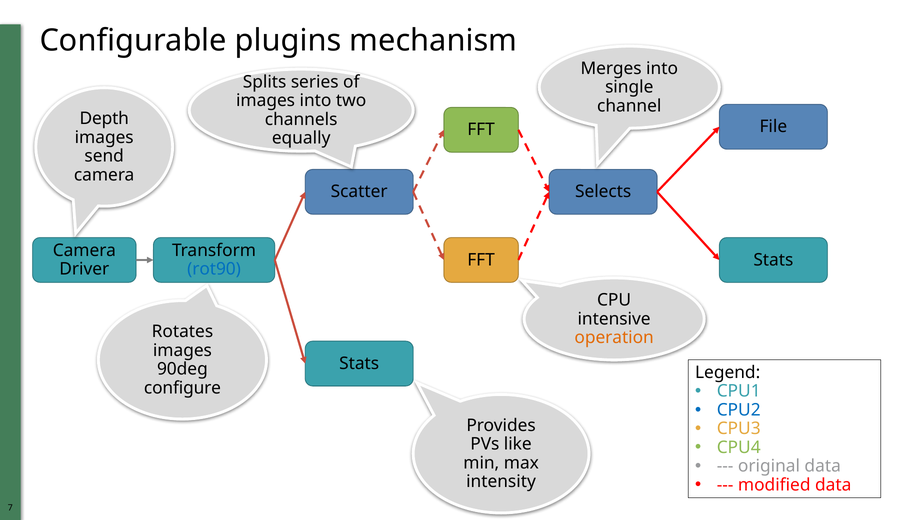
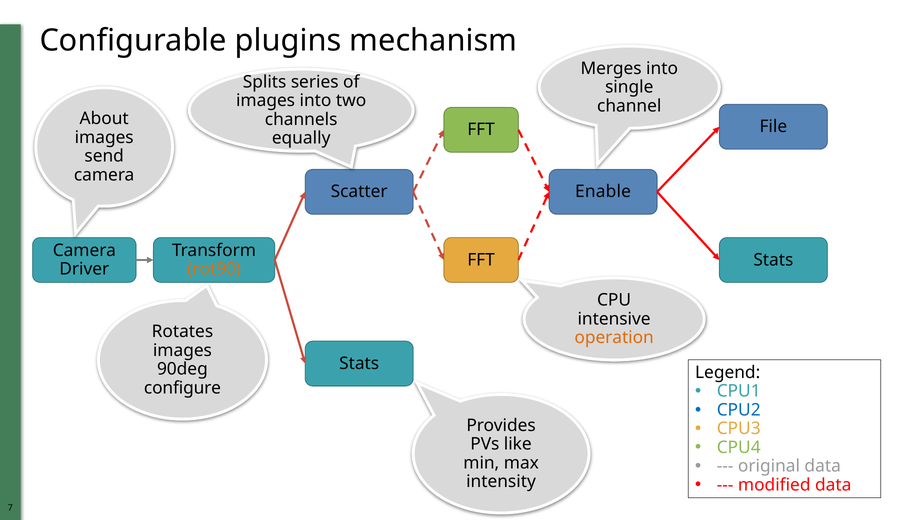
Depth: Depth -> About (104, 119)
Selects: Selects -> Enable (603, 192)
rot90 colour: blue -> orange (214, 269)
